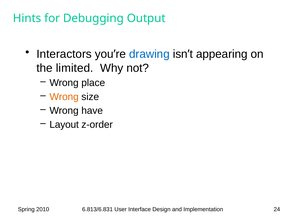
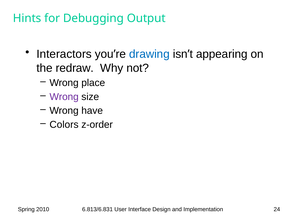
limited: limited -> redraw (75, 68)
Wrong colour: orange -> purple (64, 97)
Layout: Layout -> Colors (64, 124)
